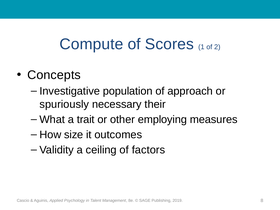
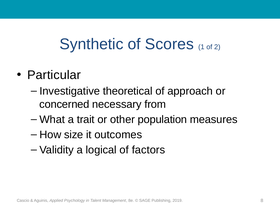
Compute: Compute -> Synthetic (91, 44)
Concepts: Concepts -> Particular (54, 75)
population: population -> theoretical (128, 91)
spuriously: spuriously -> concerned (64, 104)
their: their -> from (155, 104)
employing: employing -> population (162, 119)
ceiling: ceiling -> logical (101, 150)
